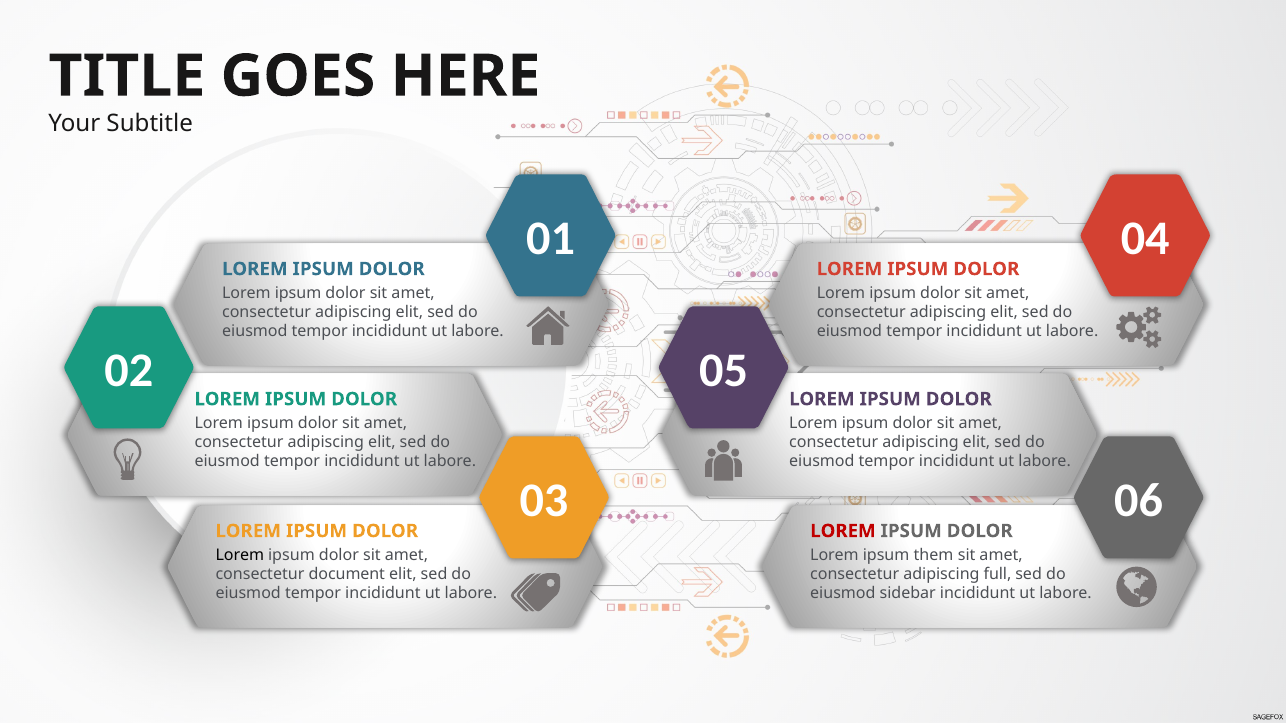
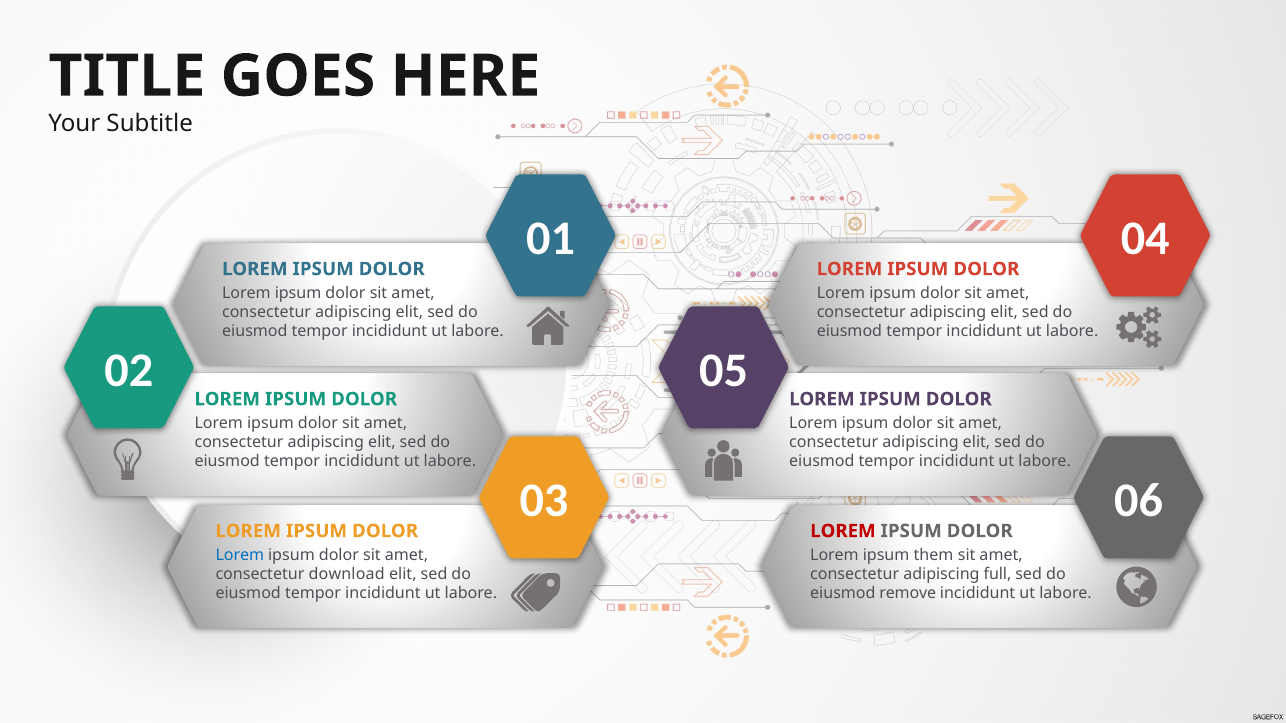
Lorem colour: black -> blue (240, 555)
document: document -> download (347, 574)
sidebar: sidebar -> remove (908, 594)
